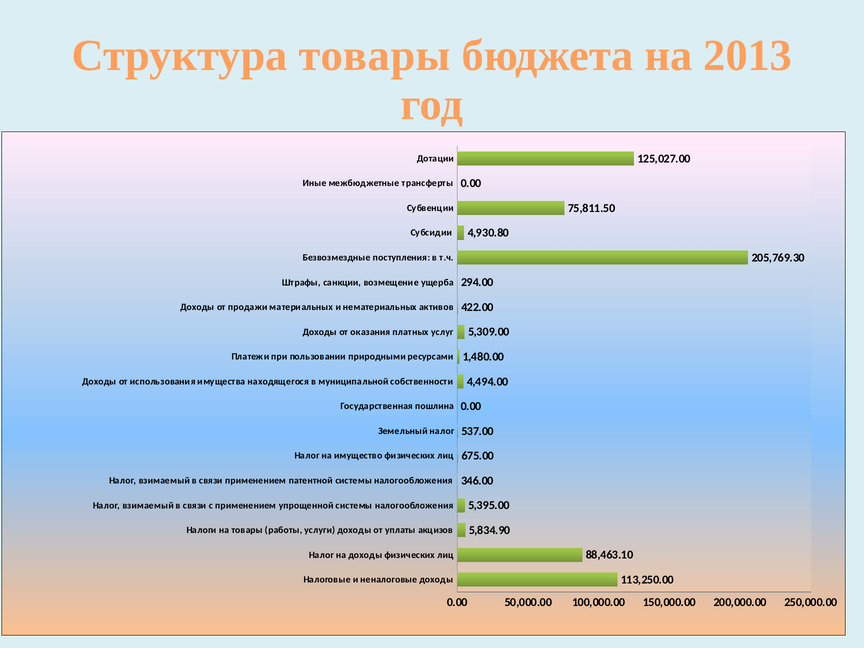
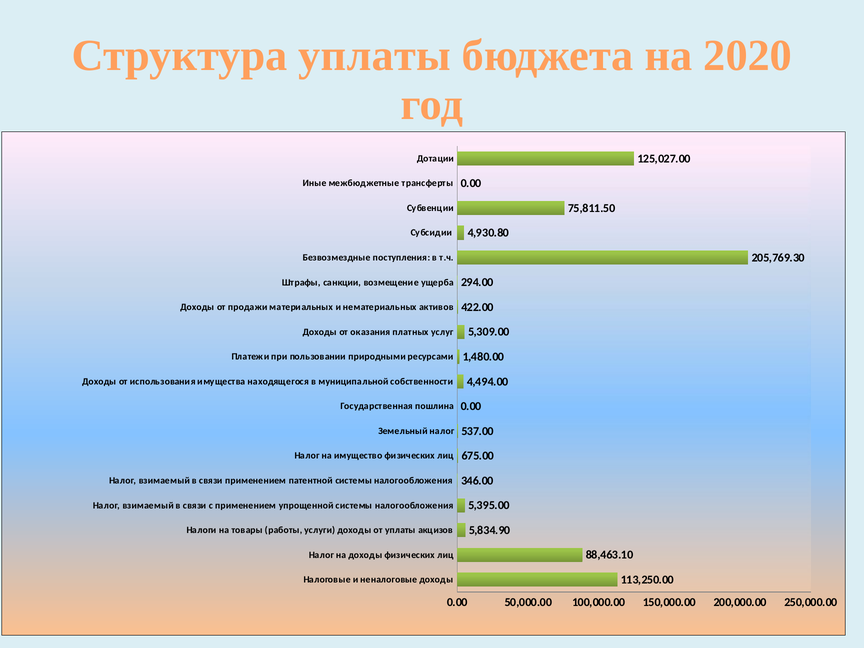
Структура товары: товары -> уплаты (375, 56)
2013: 2013 -> 2020 (748, 56)
